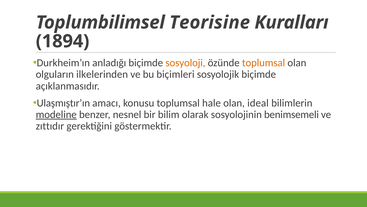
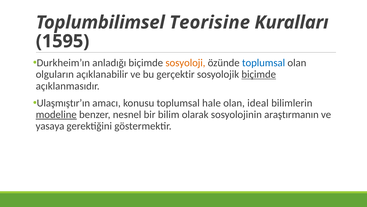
1894: 1894 -> 1595 (63, 41)
toplumsal colour: orange -> blue (264, 63)
ilkelerinden: ilkelerinden -> açıklanabilir (102, 74)
biçimleri: biçimleri -> gerçektir (176, 74)
biçimde underline: none -> present (259, 74)
benimsemeli: benimsemeli -> araştırmanın (291, 114)
zıttıdır: zıttıdır -> yasaya (50, 126)
